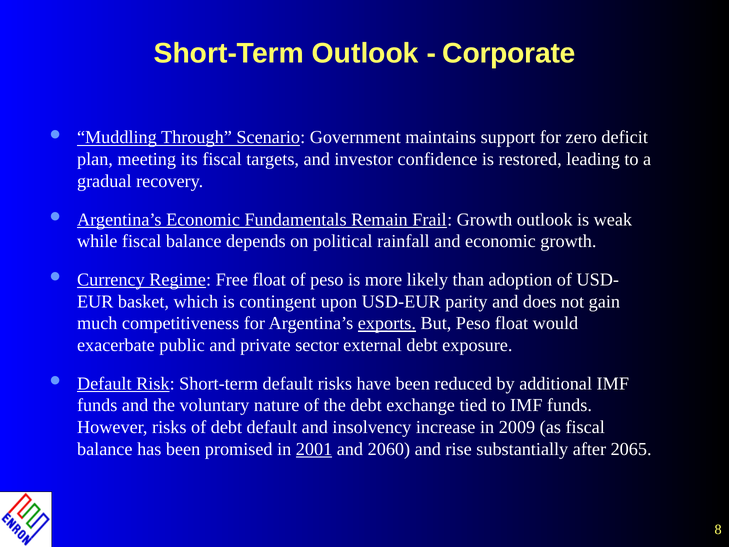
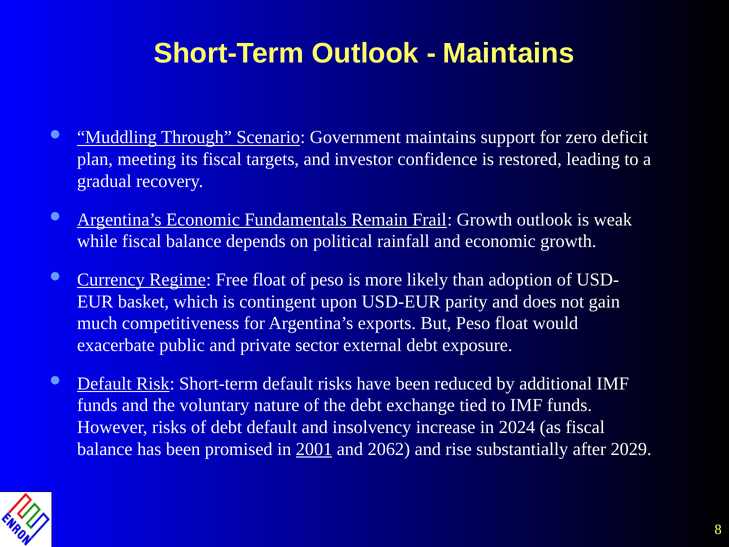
Corporate: Corporate -> Maintains (509, 54)
exports underline: present -> none (387, 323)
2009: 2009 -> 2024 (517, 427)
2060: 2060 -> 2062 (389, 449)
2065: 2065 -> 2029 (631, 449)
